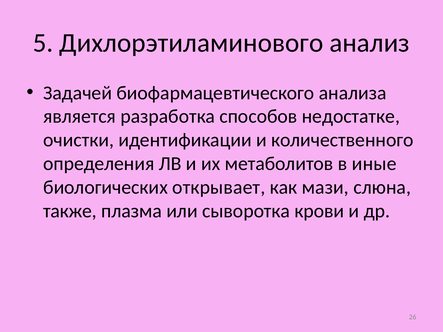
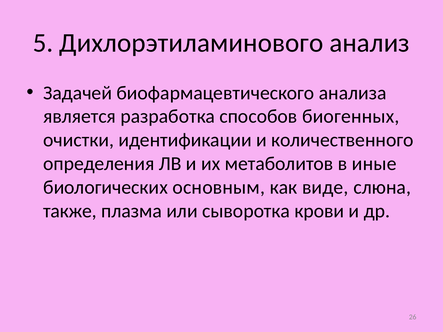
недостатке: недостатке -> биогенных (351, 117)
открывает: открывает -> основным (219, 187)
мази: мази -> виде (325, 187)
